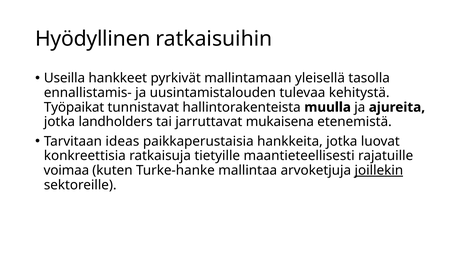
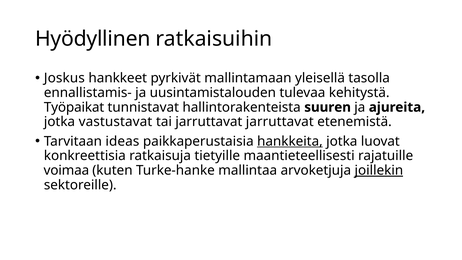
Useilla: Useilla -> Joskus (64, 78)
muulla: muulla -> suuren (328, 107)
landholders: landholders -> vastustavat (115, 122)
jarruttavat mukaisena: mukaisena -> jarruttavat (280, 122)
hankkeita underline: none -> present (290, 141)
